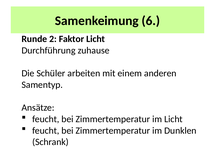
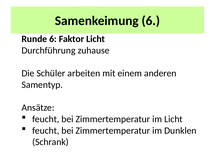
Runde 2: 2 -> 6 (53, 39)
